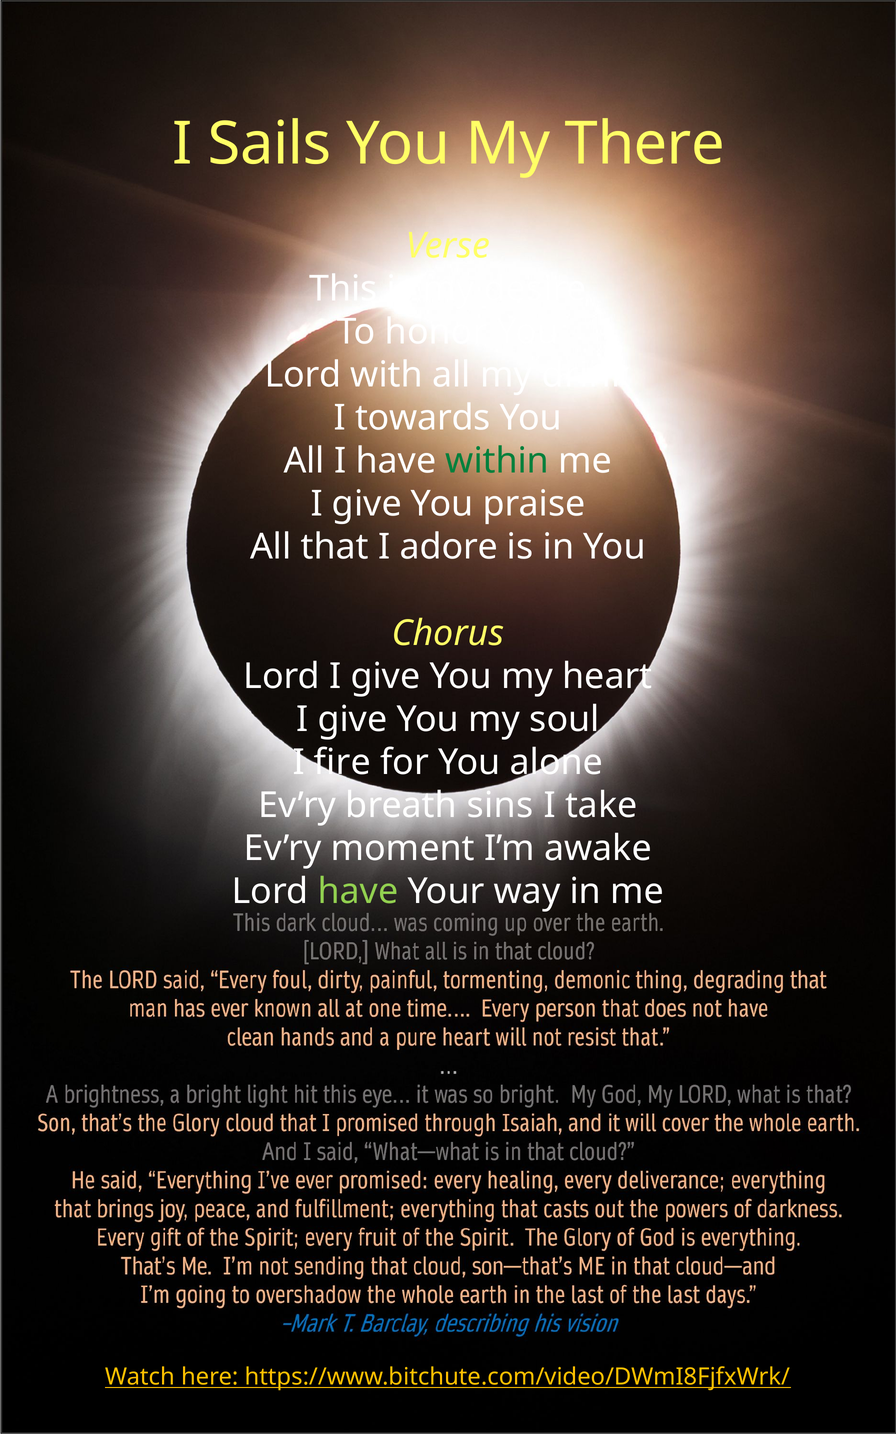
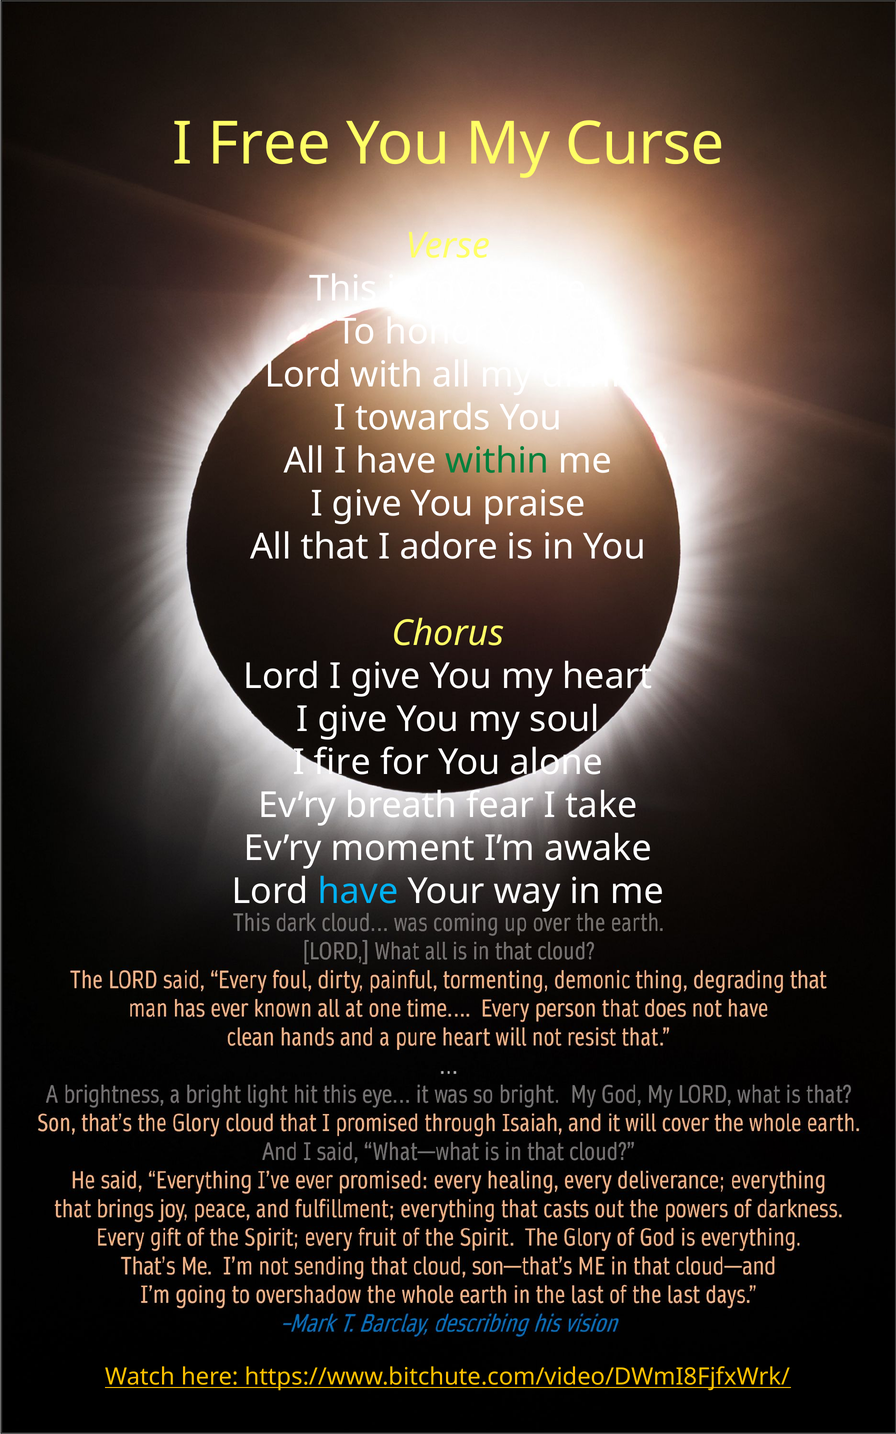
Sails: Sails -> Free (269, 144)
There: There -> Curse (645, 144)
sins: sins -> fear (500, 805)
have colour: light green -> light blue (358, 891)
